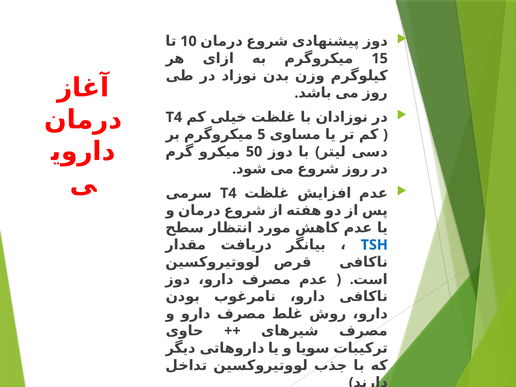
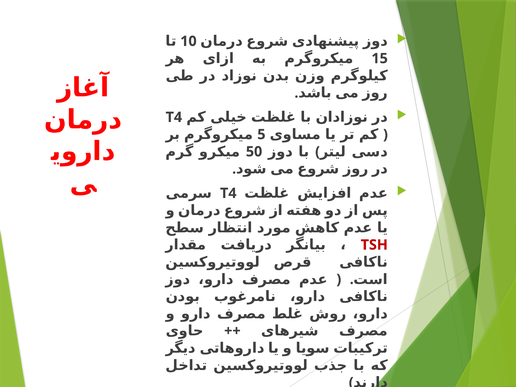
TSH colour: blue -> red (374, 245)
